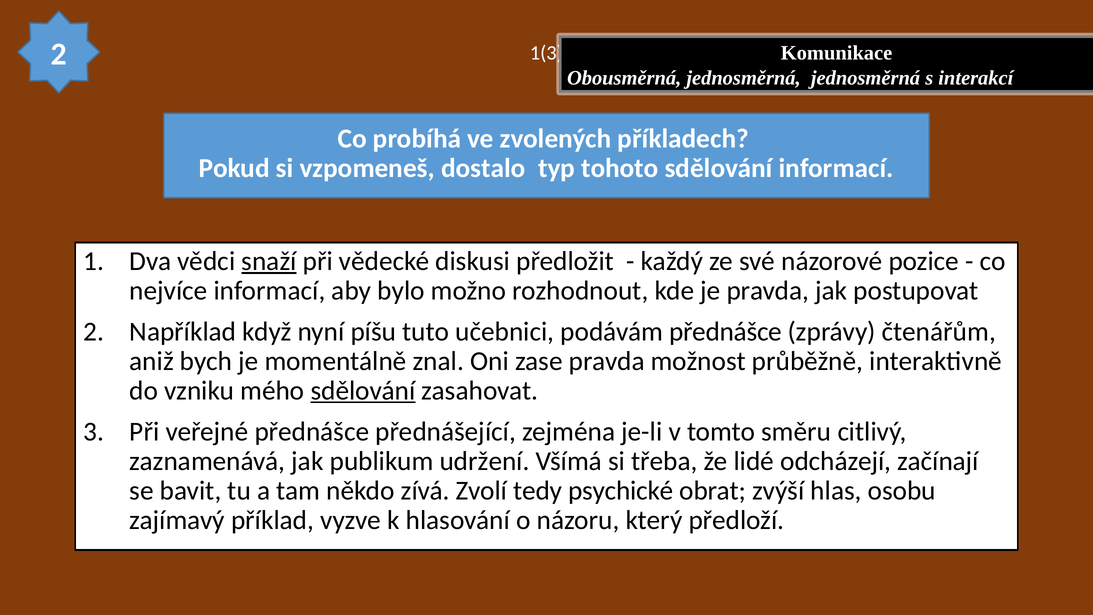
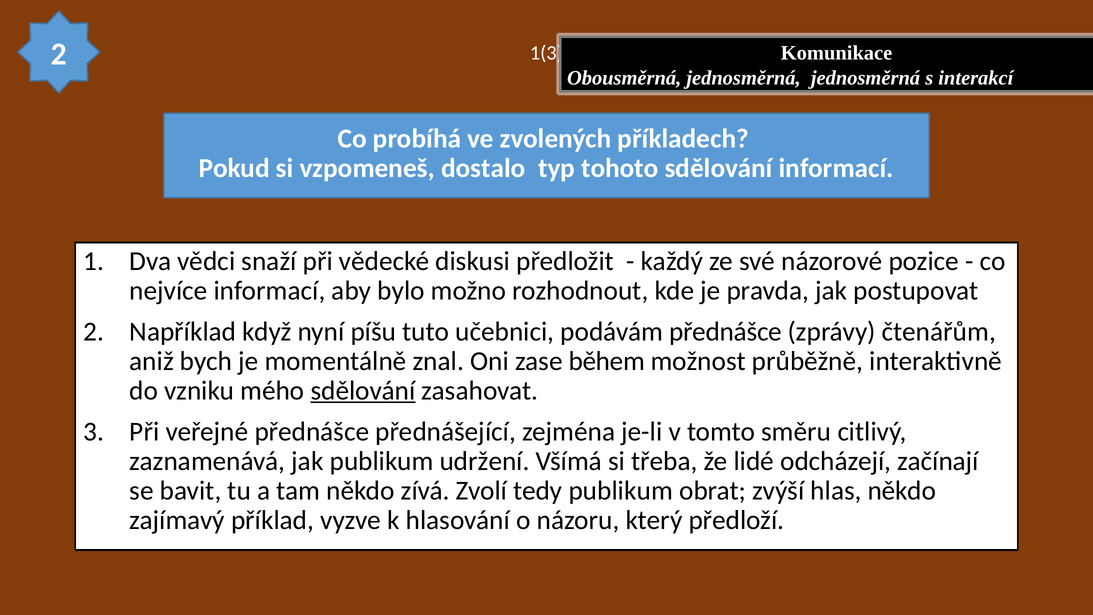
snaží underline: present -> none (269, 261)
zase pravda: pravda -> během (607, 361)
tedy psychické: psychické -> publikum (621, 490)
hlas osobu: osobu -> někdo (902, 490)
